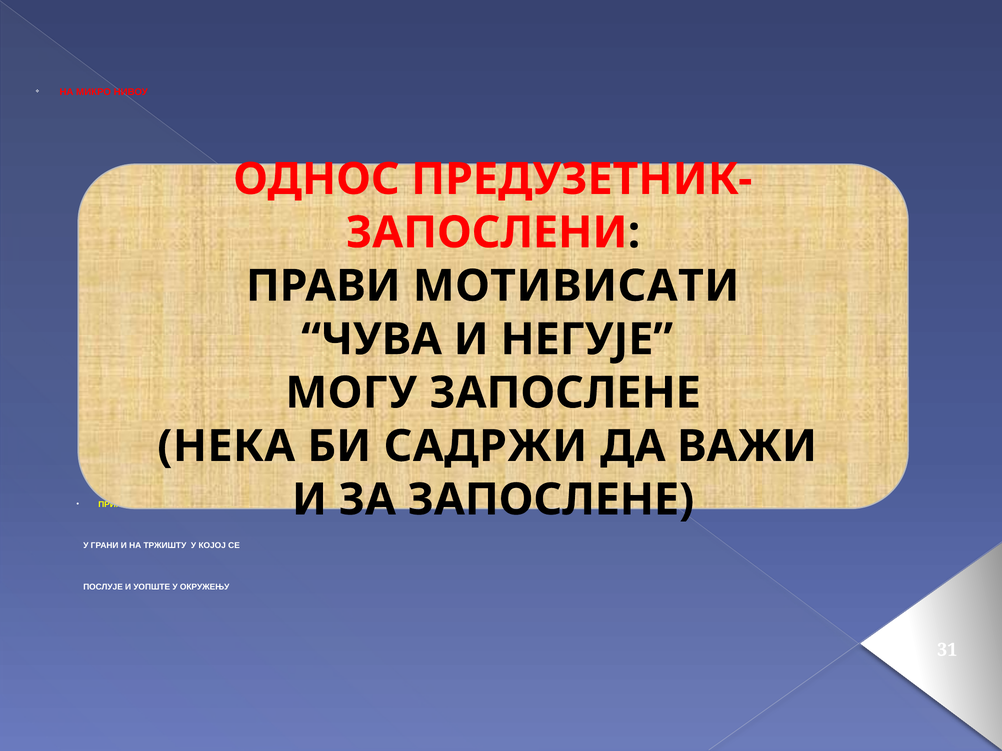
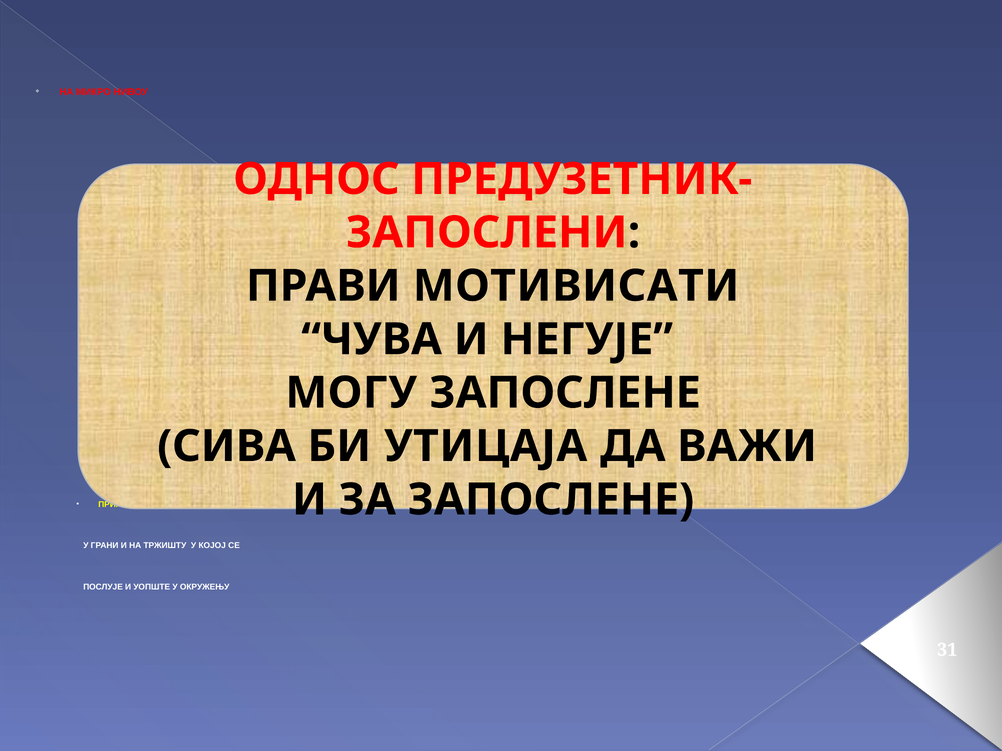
НЕКА: НЕКА -> СИВА (227, 447)
САДРЖИ: САДРЖИ -> УТИЦАЈА (486, 447)
